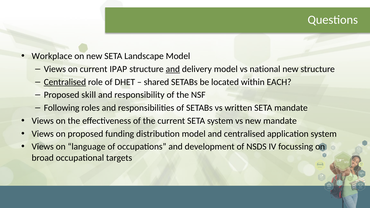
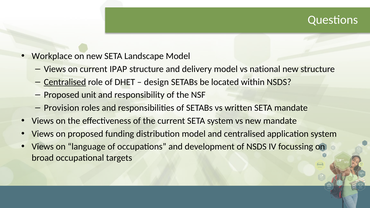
and underline: present -> none (173, 69)
shared: shared -> design (156, 82)
within EACH: EACH -> NSDS (279, 82)
skill: skill -> unit (89, 95)
Following: Following -> Provision (62, 108)
